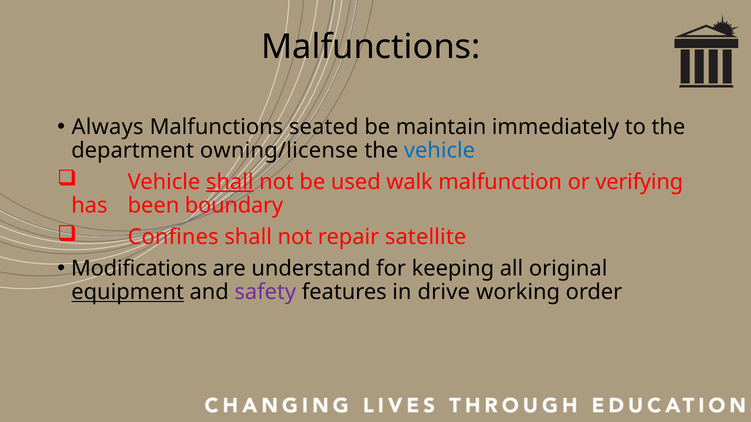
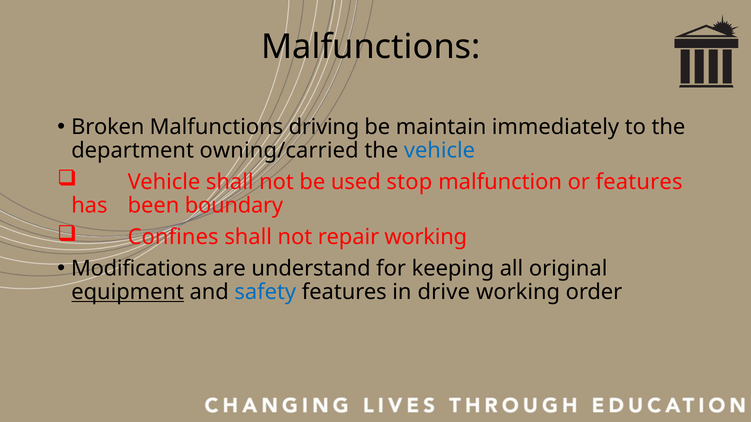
Always: Always -> Broken (108, 127)
seated: seated -> driving (324, 127)
owning/license: owning/license -> owning/carried (279, 151)
shall underline: present -> none (230, 182)
walk: walk -> stop (409, 182)
or verifying: verifying -> features (639, 182)
repair satellite: satellite -> working (426, 237)
safety colour: purple -> blue (265, 292)
